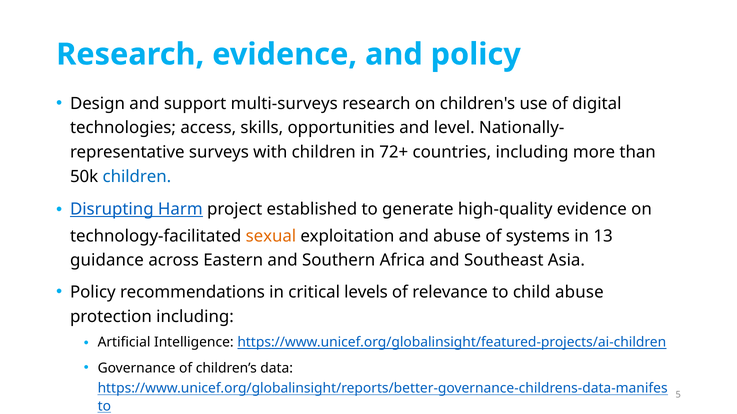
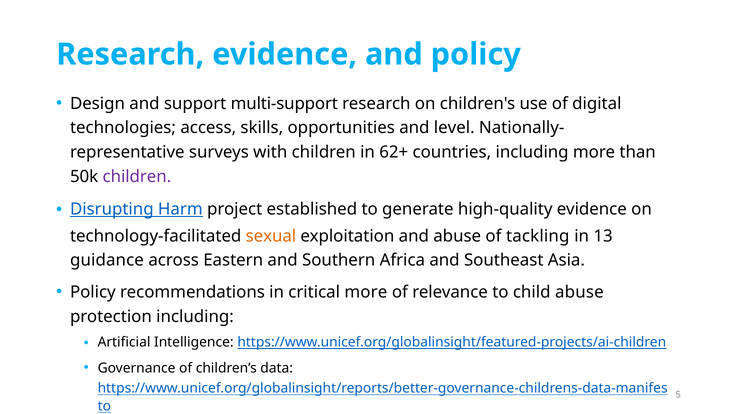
multi-surveys: multi-surveys -> multi-support (284, 104)
72+: 72+ -> 62+ (394, 152)
children colour: blue -> purple (137, 177)
systems: systems -> tackling (538, 236)
critical levels: levels -> more (366, 293)
